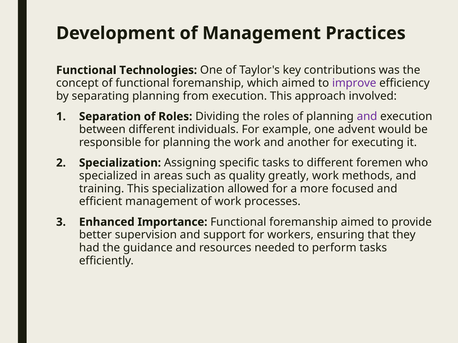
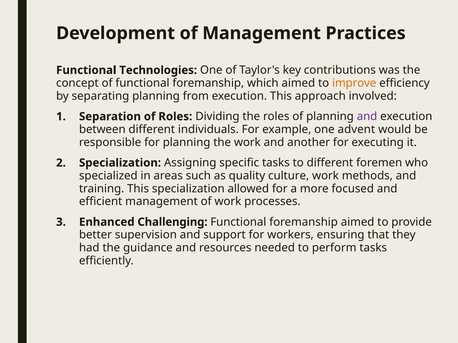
improve colour: purple -> orange (354, 83)
greatly: greatly -> culture (289, 176)
Importance: Importance -> Challenging (172, 222)
